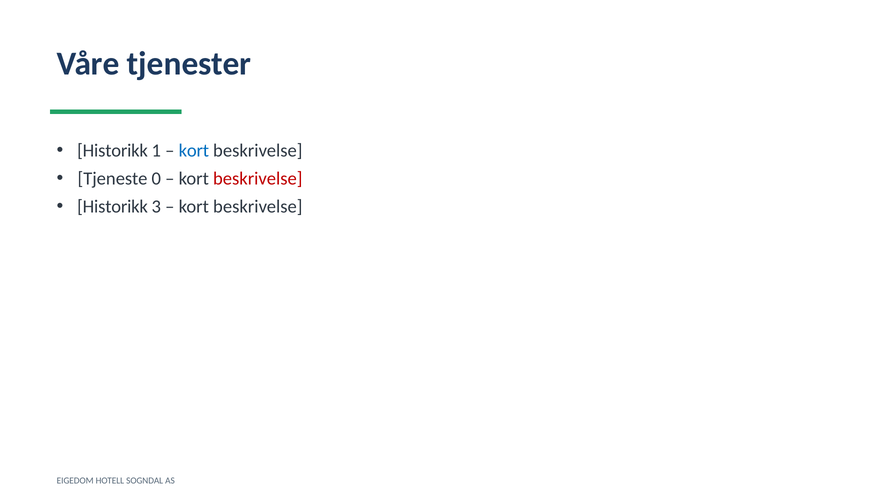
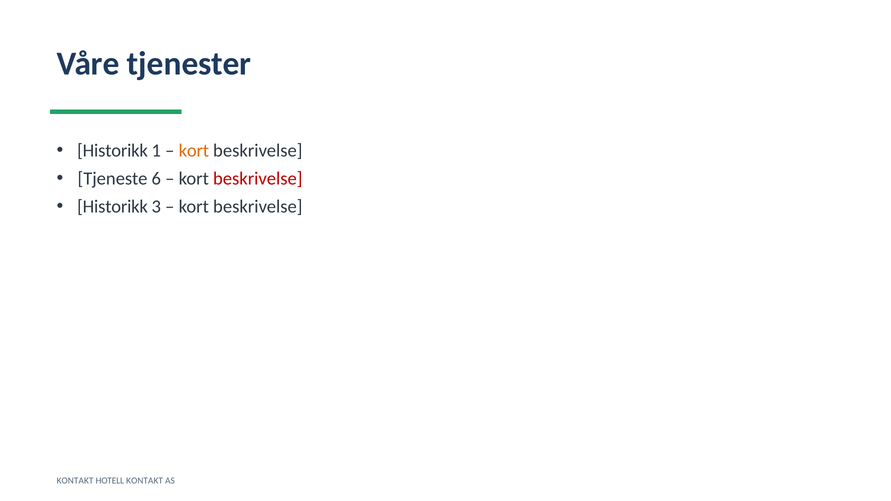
kort colour: blue -> orange (194, 151)
0: 0 -> 6 (156, 179)
EIGEDOM: EIGEDOM -> KONTAKT (75, 481)
HOTELL SOGNDAL: SOGNDAL -> KONTAKT (145, 481)
